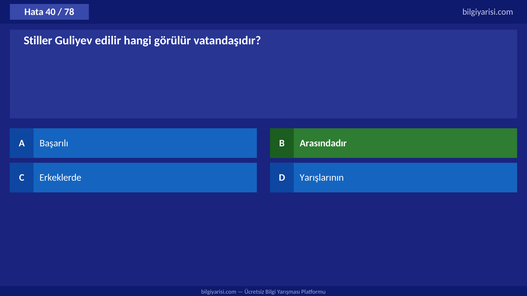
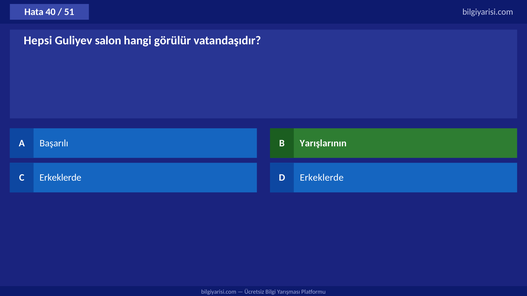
78: 78 -> 51 (69, 12)
Stiller: Stiller -> Hepsi (38, 41)
edilir: edilir -> salon (108, 41)
Arasındadır: Arasındadır -> Yarışlarının (323, 143)
D Yarışlarının: Yarışlarının -> Erkeklerde (322, 178)
